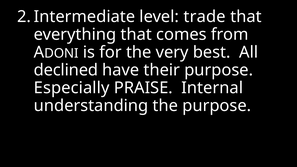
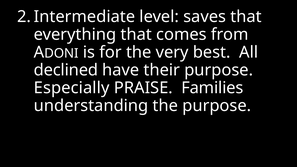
trade: trade -> saves (205, 17)
Internal: Internal -> Families (212, 88)
